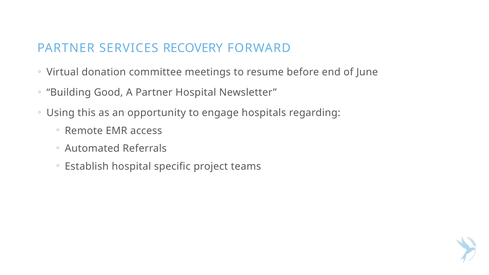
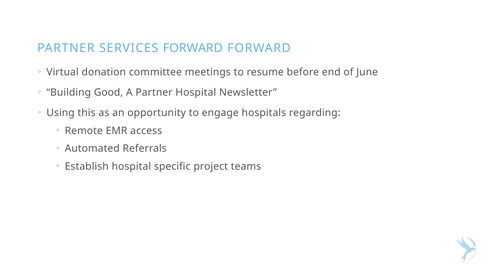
SERVICES RECOVERY: RECOVERY -> FORWARD (193, 48)
